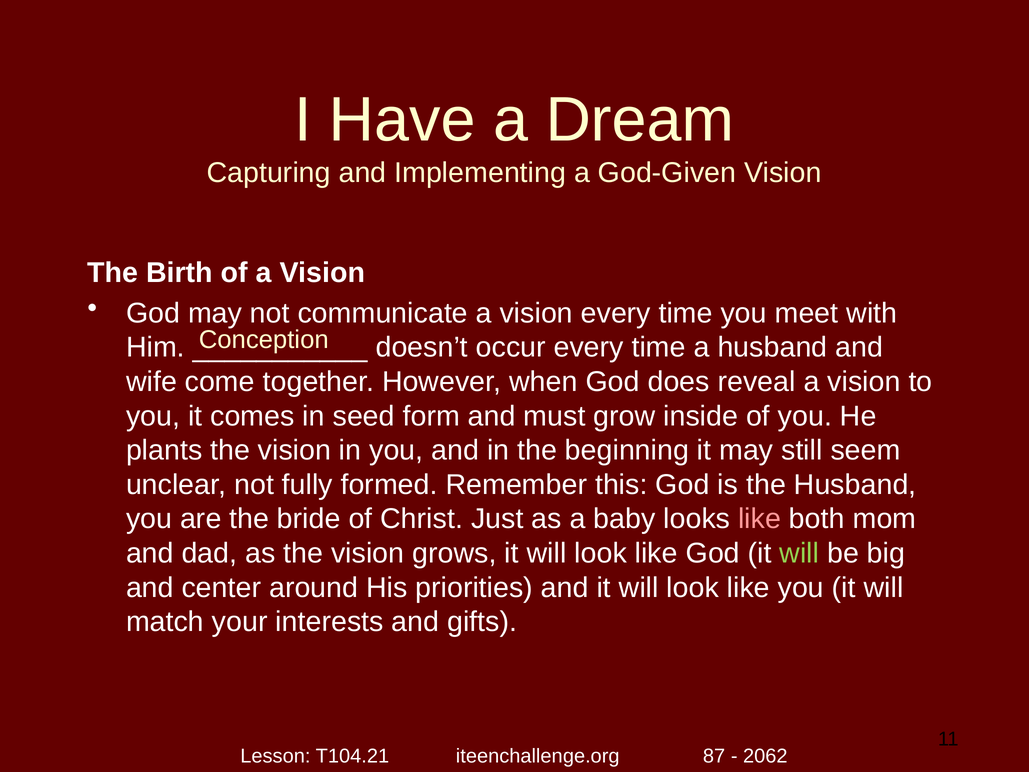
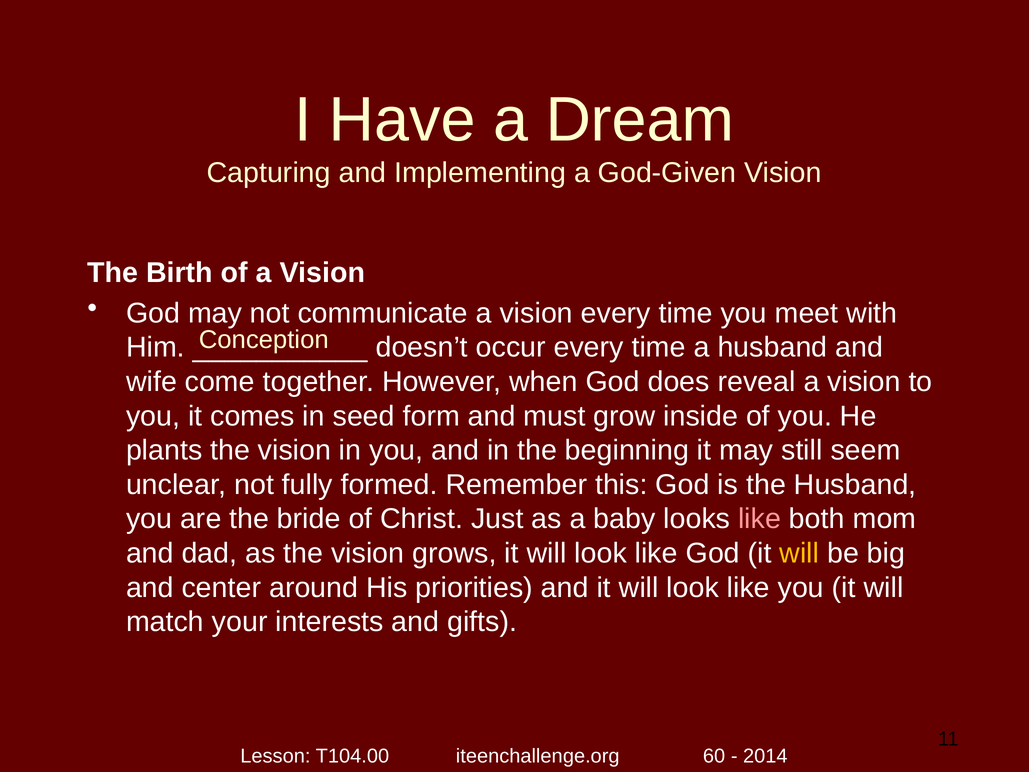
will colour: light green -> yellow (799, 553)
T104.21: T104.21 -> T104.00 (352, 756)
87: 87 -> 60 (714, 756)
2062: 2062 -> 2014 (765, 756)
